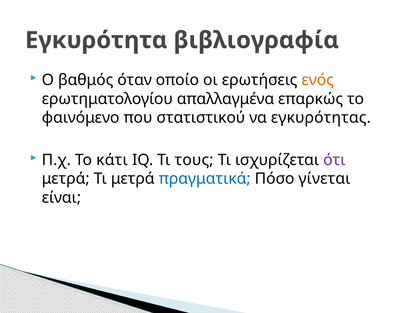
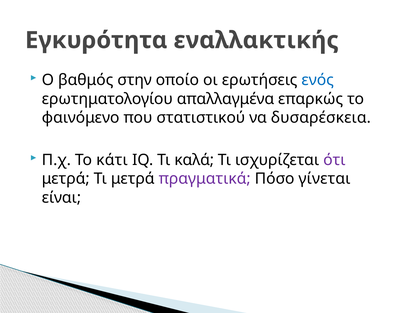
βιβλιογραφία: βιβλιογραφία -> εναλλακτικής (256, 40)
όταν: όταν -> στην (135, 80)
ενός colour: orange -> blue (318, 80)
εγκυρότητας: εγκυρότητας -> δυσαρέσκεια (321, 118)
τους: τους -> καλά (194, 160)
πραγματικά colour: blue -> purple (205, 179)
